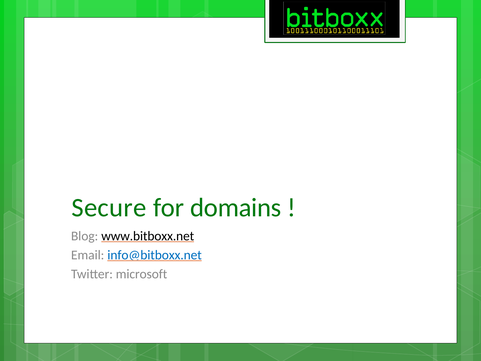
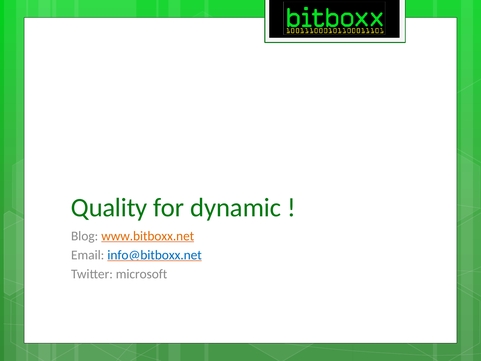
Secure: Secure -> Quality (109, 208)
domains: domains -> dynamic (236, 208)
www.bitboxx.net colour: black -> orange (148, 236)
